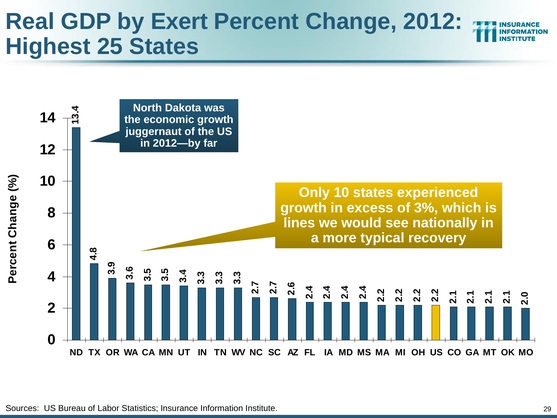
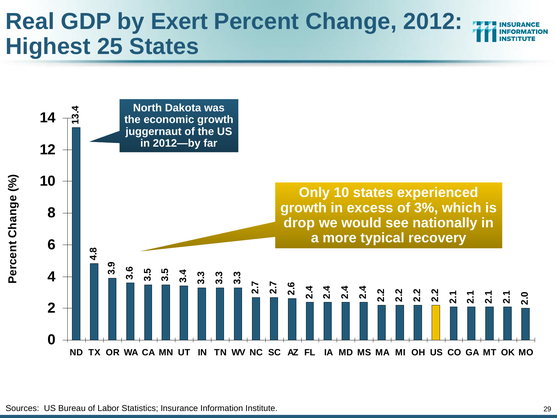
lines: lines -> drop (299, 223)
